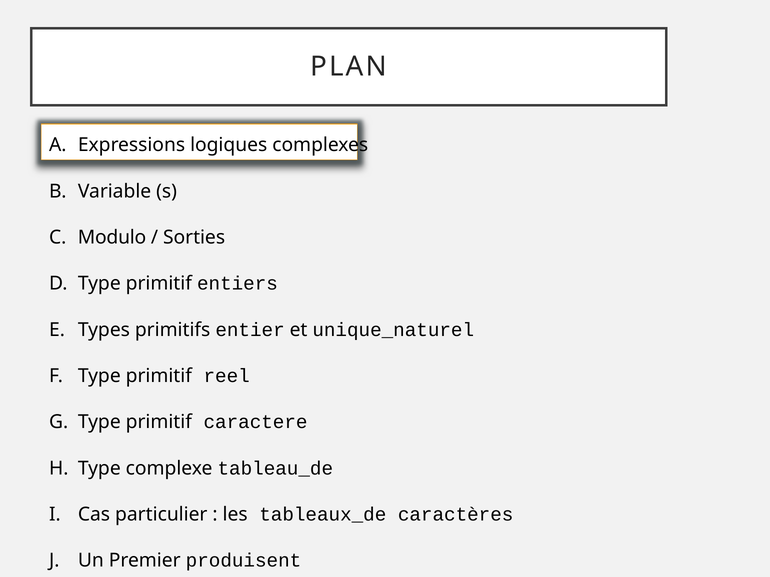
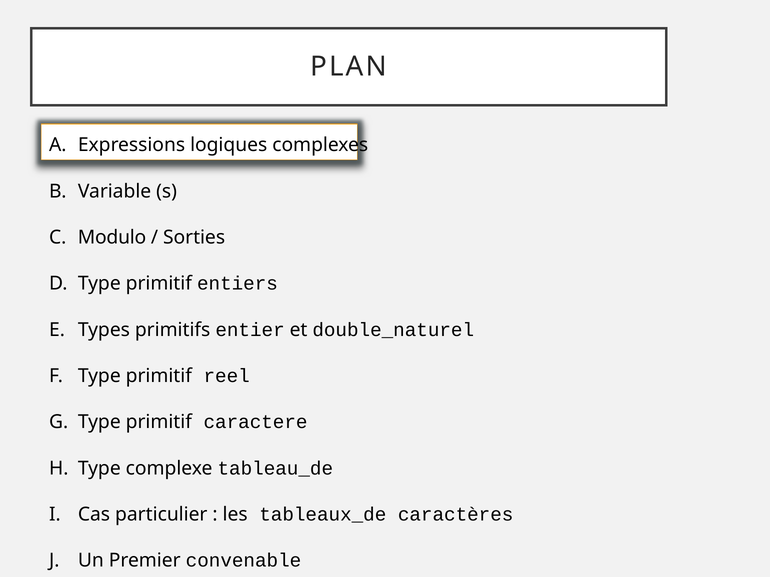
unique_naturel: unique_naturel -> double_naturel (393, 330)
produisent: produisent -> convenable (243, 561)
